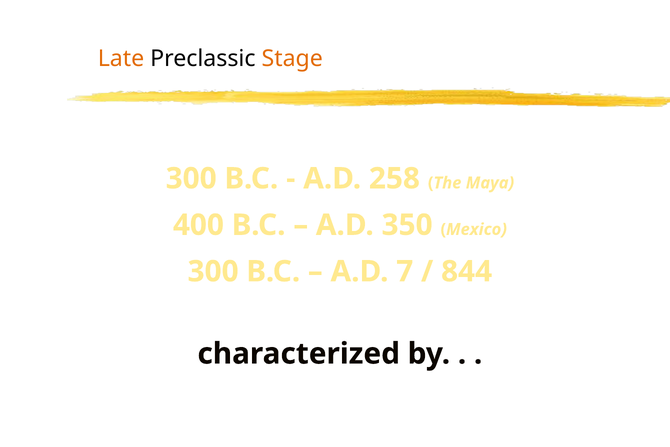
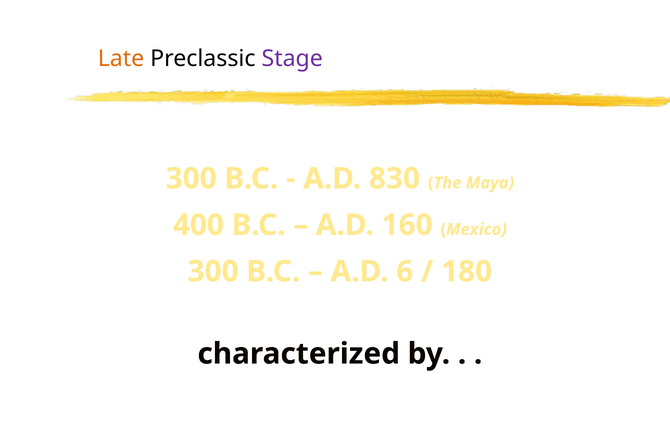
Stage colour: orange -> purple (292, 58)
258: 258 -> 830 (394, 178)
350: 350 -> 160 (407, 225)
7: 7 -> 6 (405, 271)
844: 844 -> 180 (467, 271)
